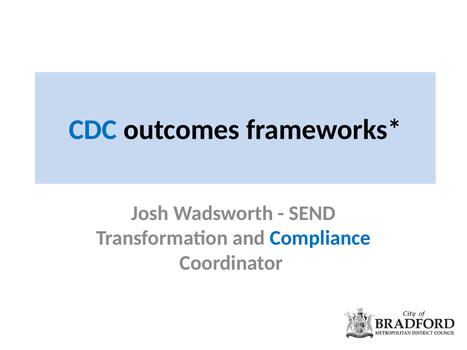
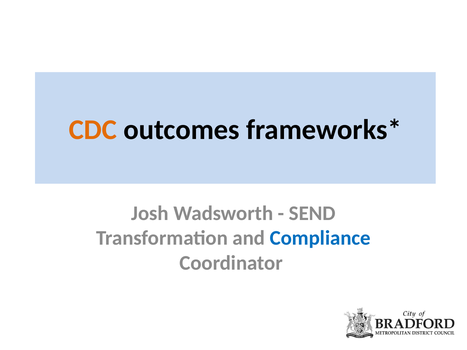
CDC colour: blue -> orange (93, 130)
